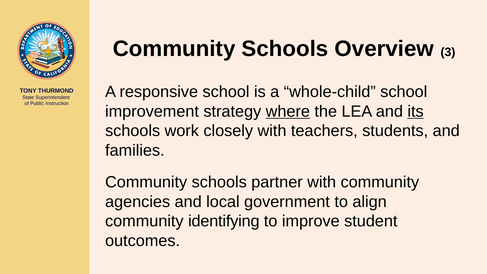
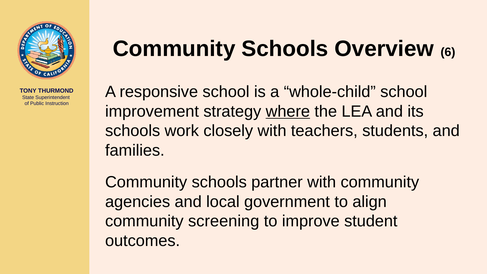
3: 3 -> 6 (448, 52)
its underline: present -> none (416, 111)
identifying: identifying -> screening (224, 221)
